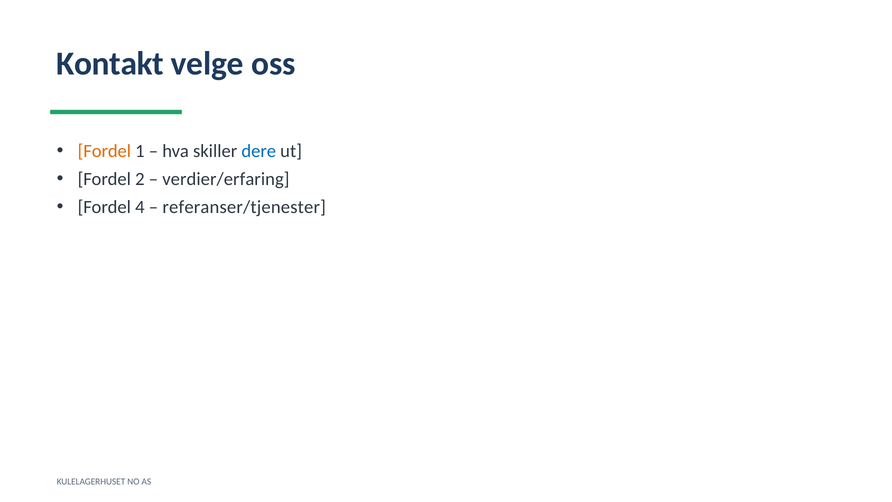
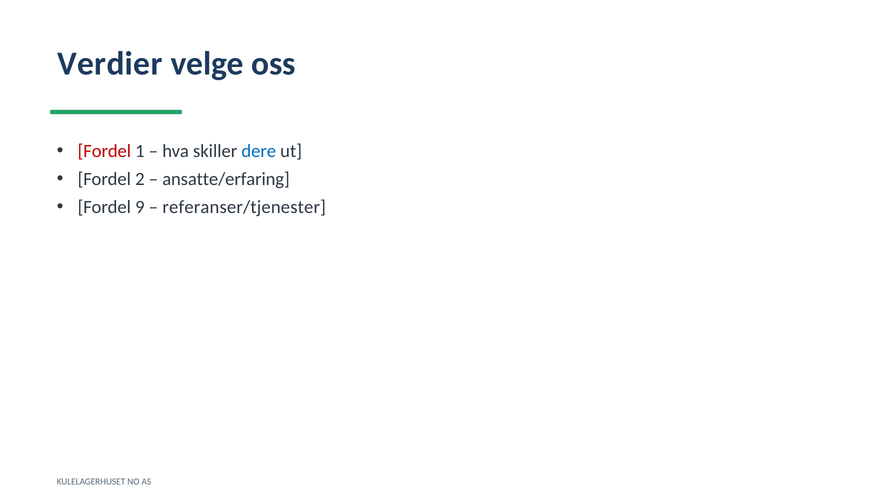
Kontakt: Kontakt -> Verdier (110, 64)
Fordel colour: orange -> red (104, 151)
verdier/erfaring: verdier/erfaring -> ansatte/erfaring (226, 179)
4: 4 -> 9 (140, 207)
